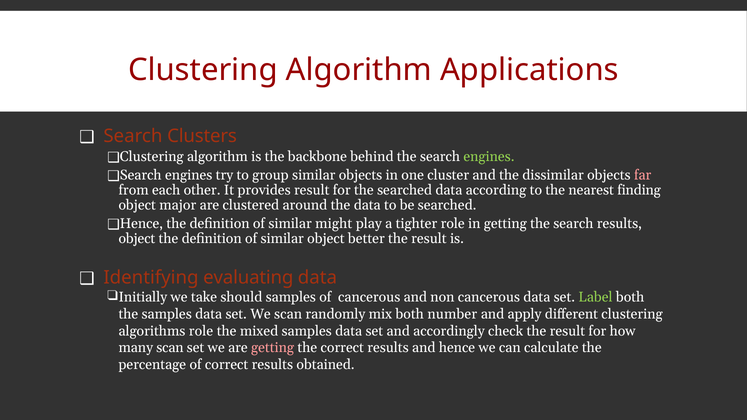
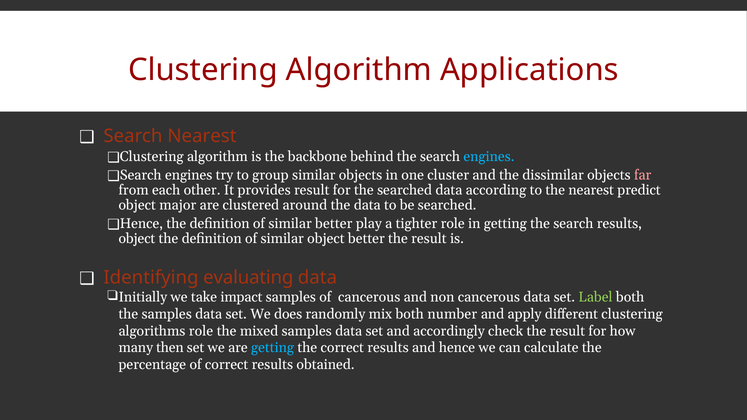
Search Clusters: Clusters -> Nearest (202, 136)
engines colour: light green -> light blue (489, 157)
finding: finding -> predict (639, 190)
similar might: might -> better (334, 224)
should: should -> impact (241, 297)
We scan: scan -> does (288, 314)
many scan: scan -> then (170, 348)
getting colour: pink -> light blue (273, 348)
